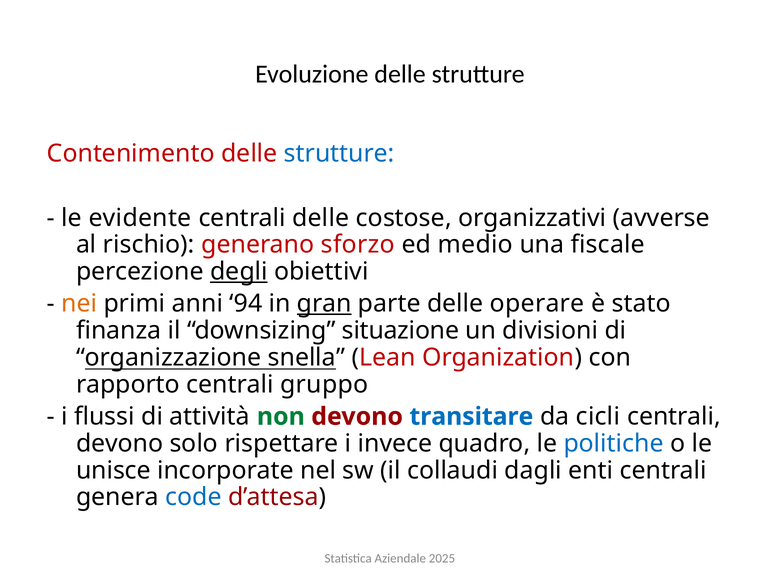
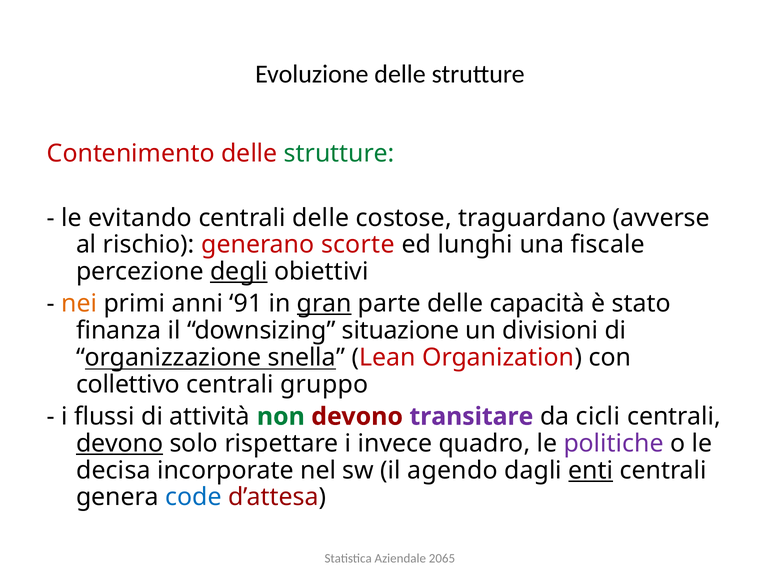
strutture colour: blue -> green (339, 154)
evidente: evidente -> evitando (140, 218)
organizzativi: organizzativi -> traguardano (532, 218)
sforzo: sforzo -> scorte (358, 245)
medio: medio -> lunghi (475, 245)
94: 94 -> 91 (246, 304)
operare: operare -> capacità (537, 304)
rapporto: rapporto -> collettivo (128, 384)
transitare colour: blue -> purple (471, 417)
devono underline: none -> present (120, 443)
politiche colour: blue -> purple (614, 443)
unisce: unisce -> decisa (113, 470)
collaudi: collaudi -> agendo (452, 470)
enti underline: none -> present (591, 470)
2025: 2025 -> 2065 (442, 559)
